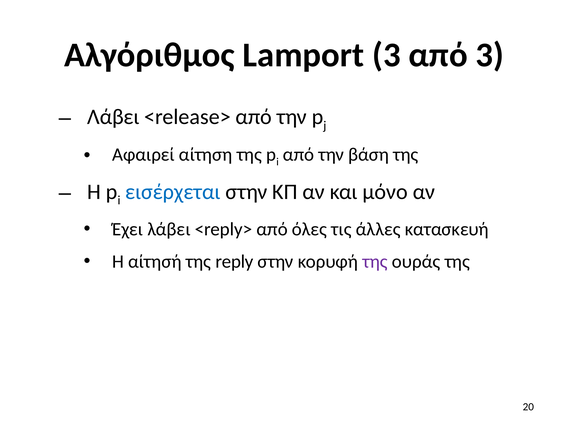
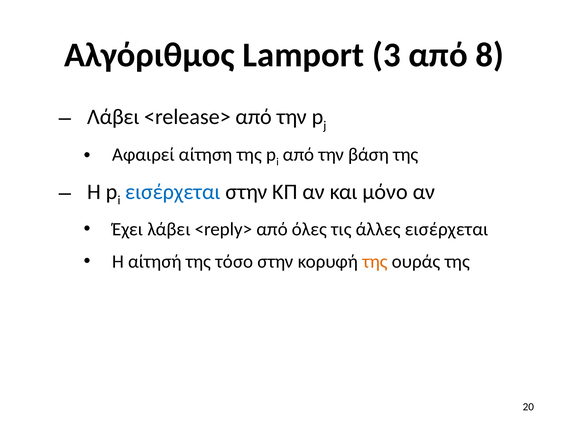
από 3: 3 -> 8 (490, 55)
άλλες κατασκευή: κατασκευή -> εισέρχεται (447, 229)
reply: reply -> τόσο (234, 261)
της colour: purple -> orange (375, 261)
